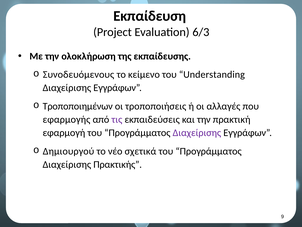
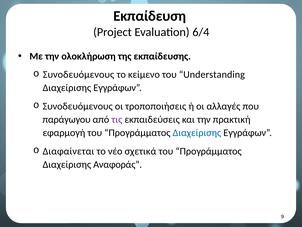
6/3: 6/3 -> 6/4 (201, 32)
Τροποποιημένων: Τροποποιημένων -> Συνοδευόμενους (78, 106)
εφαρμογής: εφαρμογής -> παράγωγου (67, 119)
Διαχείρισης colour: purple -> blue (197, 133)
Δημιουργού: Δημιουργού -> Διαφαίνεται (68, 151)
Πρακτικής: Πρακτικής -> Αναφοράς (118, 164)
